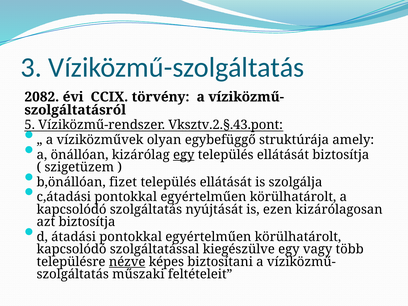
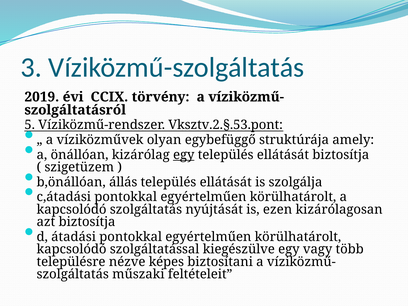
2082: 2082 -> 2019 (42, 97)
Vksztv.2.§.43.pont: Vksztv.2.§.43.pont -> Vksztv.2.§.53.pont (226, 125)
fizet: fizet -> állás (123, 182)
nézve underline: present -> none (127, 262)
